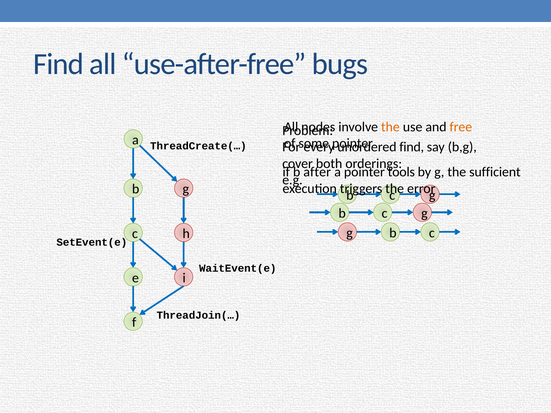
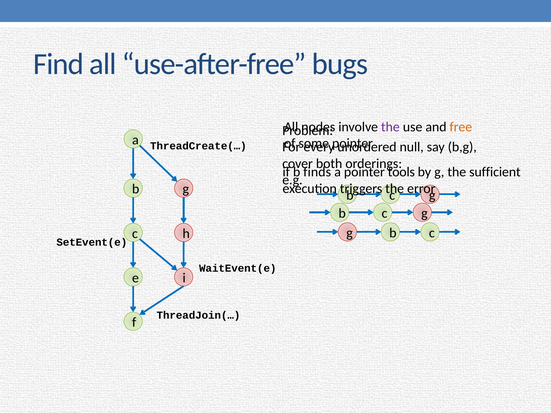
the colour: orange -> purple (390, 127)
find: find -> null (412, 147)
after: after -> finds (317, 172)
